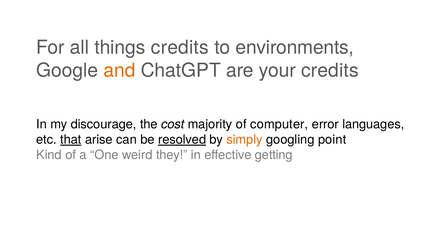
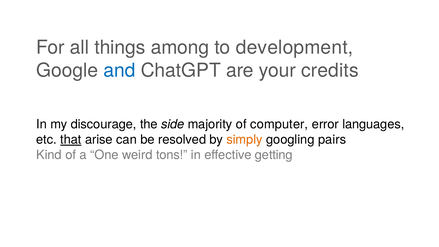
things credits: credits -> among (180, 47)
environments: environments -> development (295, 47)
and colour: orange -> blue (119, 70)
cost: cost -> side (173, 124)
resolved underline: present -> none (182, 140)
point: point -> pairs (332, 140)
they: they -> tons (172, 155)
